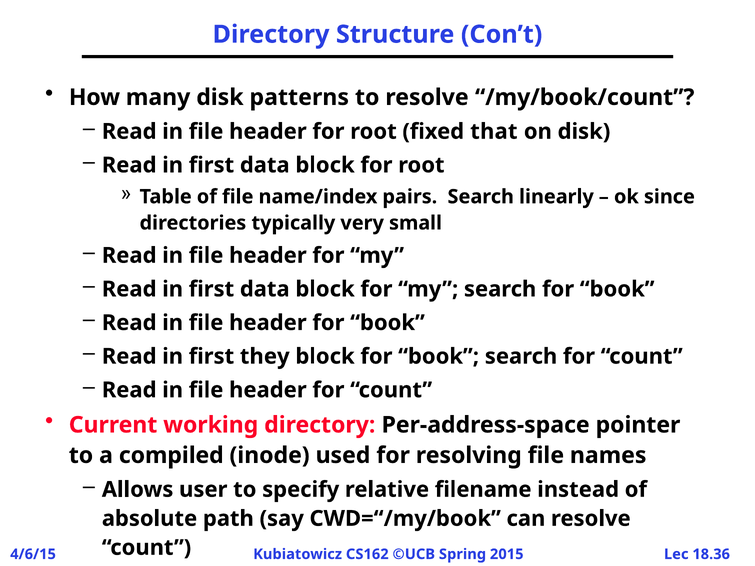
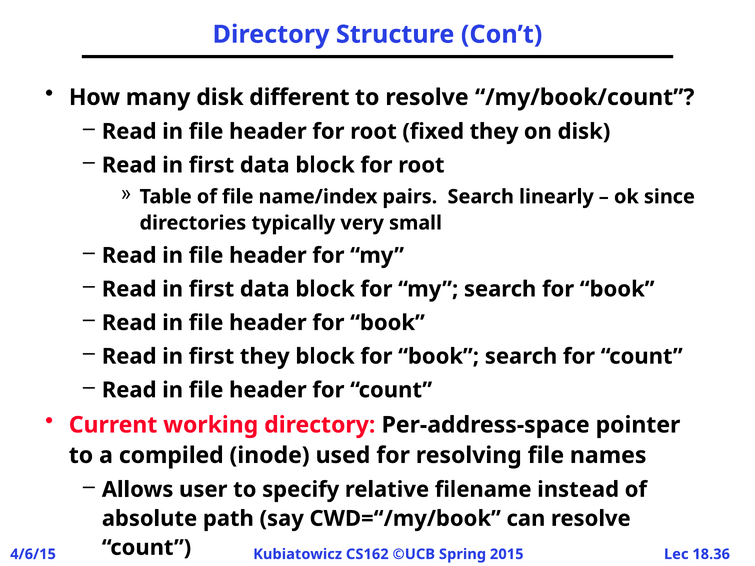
patterns: patterns -> different (299, 97)
fixed that: that -> they (494, 132)
